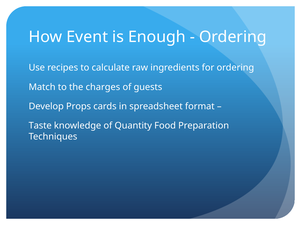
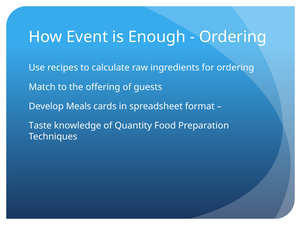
charges: charges -> offering (103, 87)
Props: Props -> Meals (79, 107)
